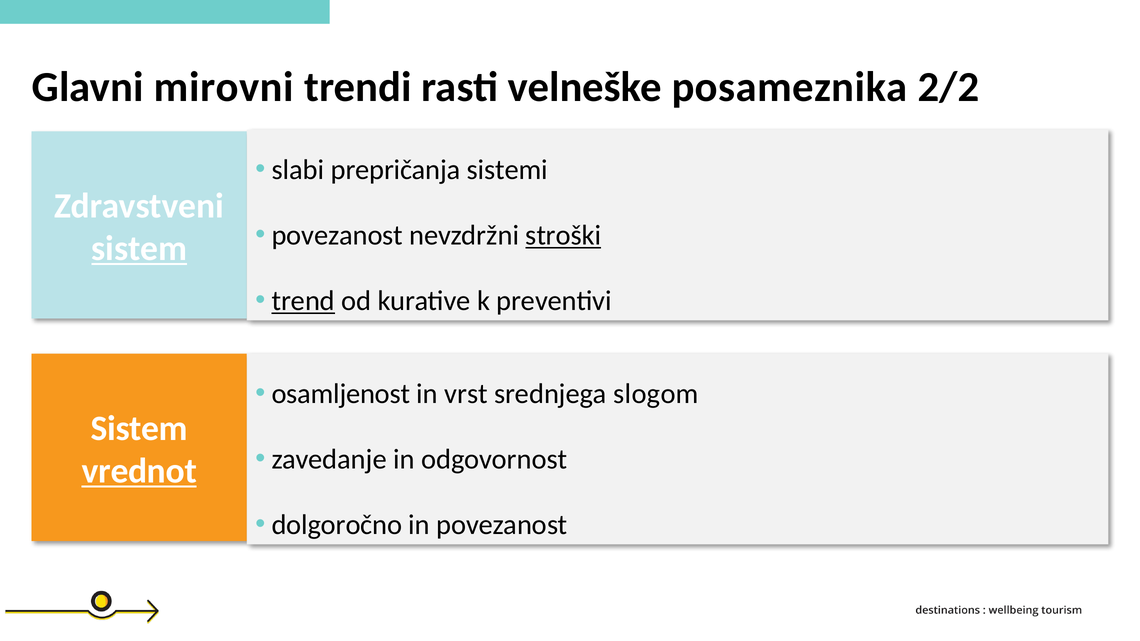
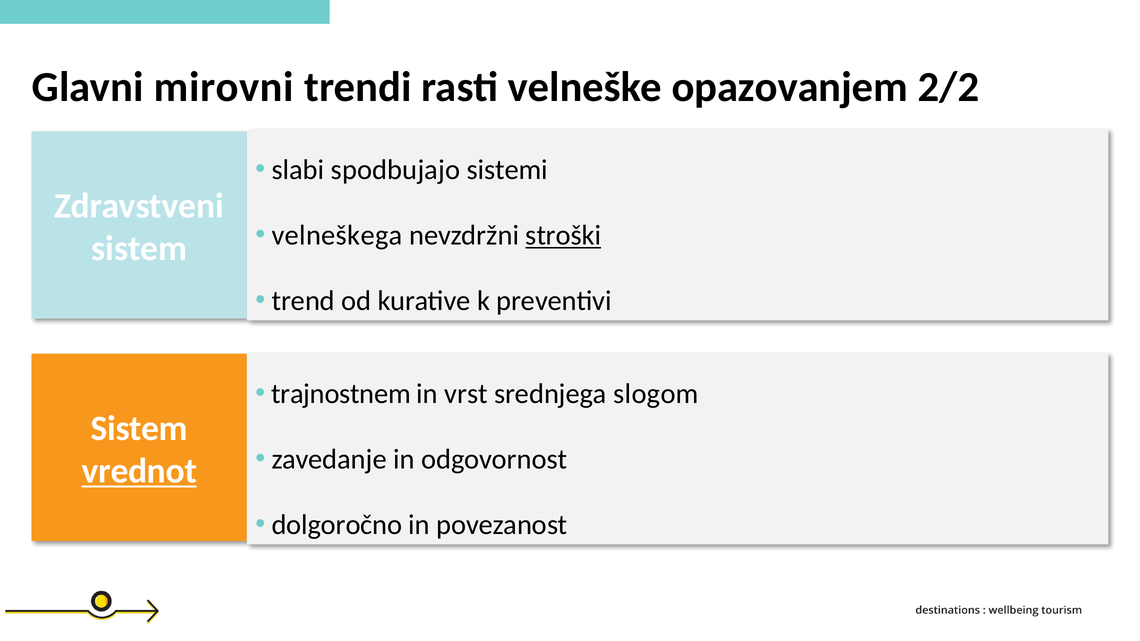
posameznika: posameznika -> opazovanjem (790, 87)
prepričanja: prepričanja -> spodbujajo (396, 170)
povezanost: povezanost -> velneškega (337, 236)
sistem underline: present -> none (139, 249)
trend underline: present -> none (303, 301)
osamljenost: osamljenost -> trajnostnem (341, 394)
